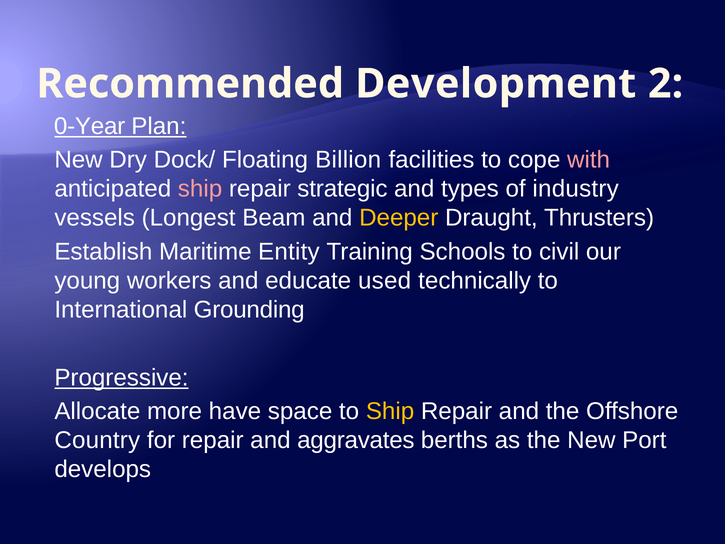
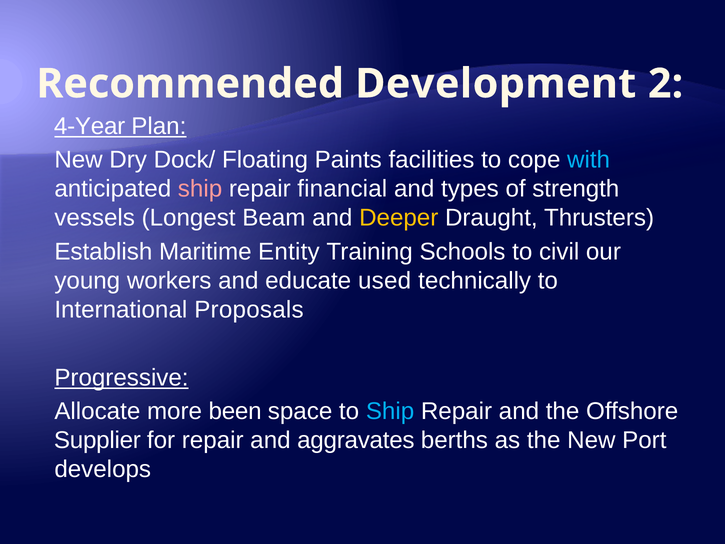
0-Year: 0-Year -> 4-Year (90, 126)
Billion: Billion -> Paints (348, 160)
with colour: pink -> light blue (589, 160)
strategic: strategic -> financial (342, 189)
industry: industry -> strength (576, 189)
Grounding: Grounding -> Proposals (249, 310)
have: have -> been (235, 411)
Ship colour: yellow -> light blue (390, 411)
Country: Country -> Supplier (97, 440)
